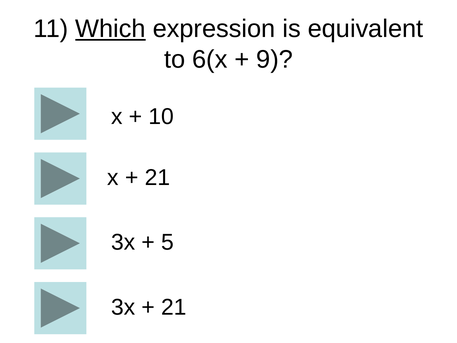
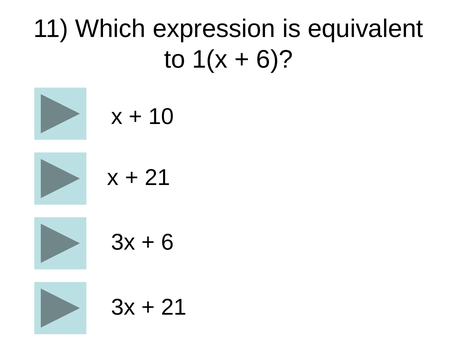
Which underline: present -> none (111, 29)
6(x: 6(x -> 1(x (210, 59)
9: 9 -> 6 (275, 59)
5: 5 -> 6 (168, 242)
